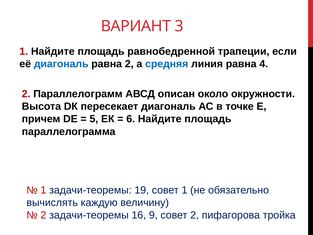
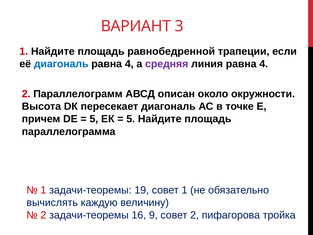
2: 2 -> 4 (129, 64)
средняя colour: blue -> purple (167, 64)
6: 6 -> 5 (131, 119)
